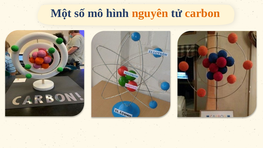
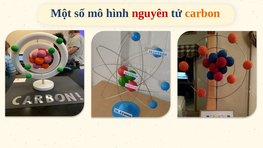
nguyên colour: orange -> red (150, 13)
